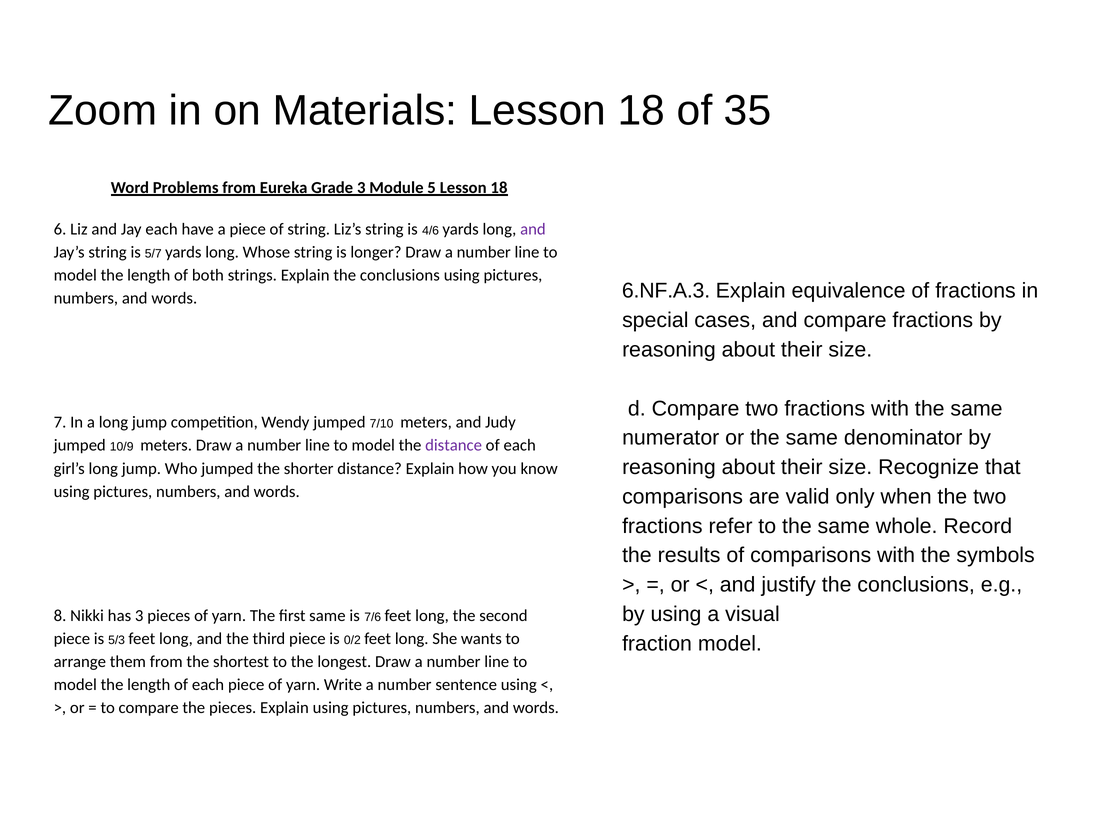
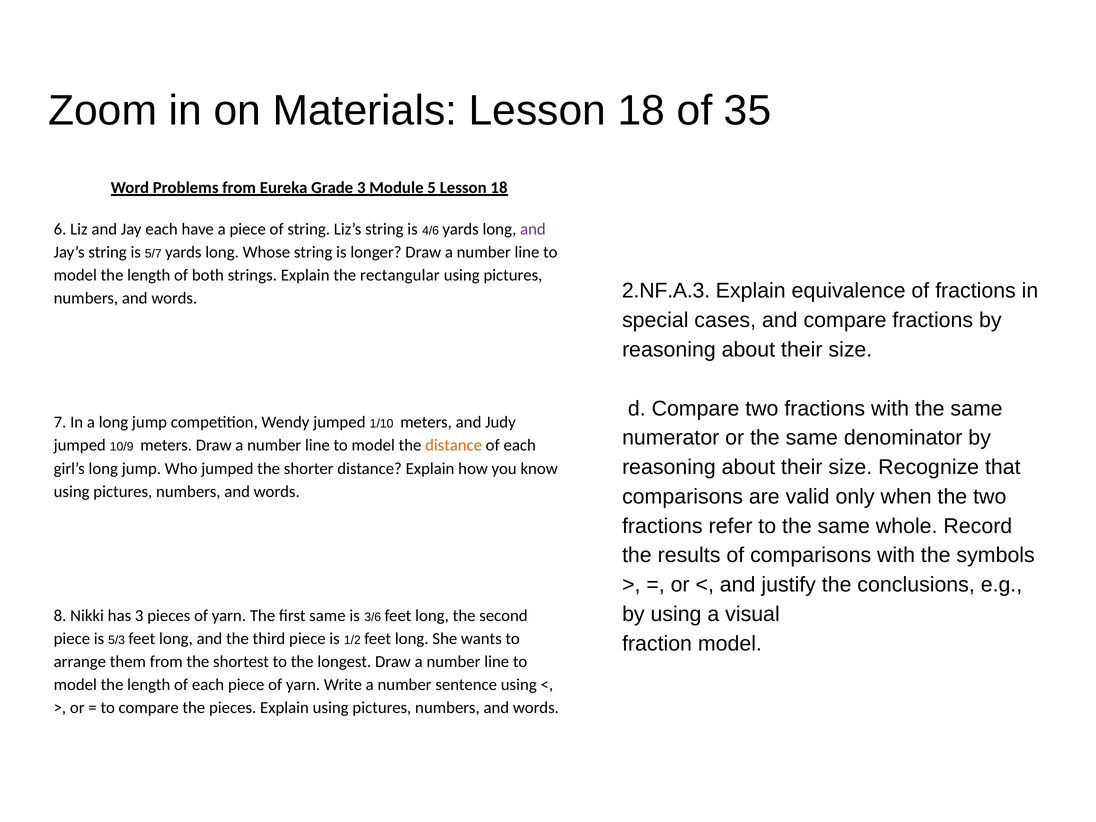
Explain the conclusions: conclusions -> rectangular (400, 275)
6.NF.A.3: 6.NF.A.3 -> 2.NF.A.3 (666, 291)
7/10: 7/10 -> 1/10 (382, 424)
distance colour: purple -> orange (454, 445)
7/6: 7/6 -> 3/6 (373, 617)
0/2: 0/2 -> 1/2 (352, 640)
